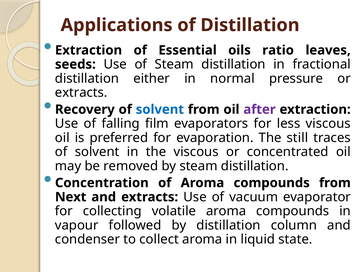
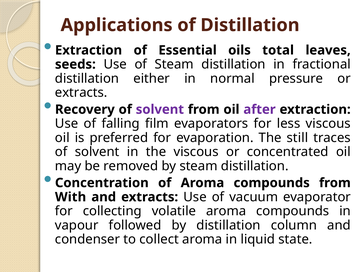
ratio: ratio -> total (278, 50)
solvent colour: blue -> purple (160, 110)
Next: Next -> With (71, 197)
